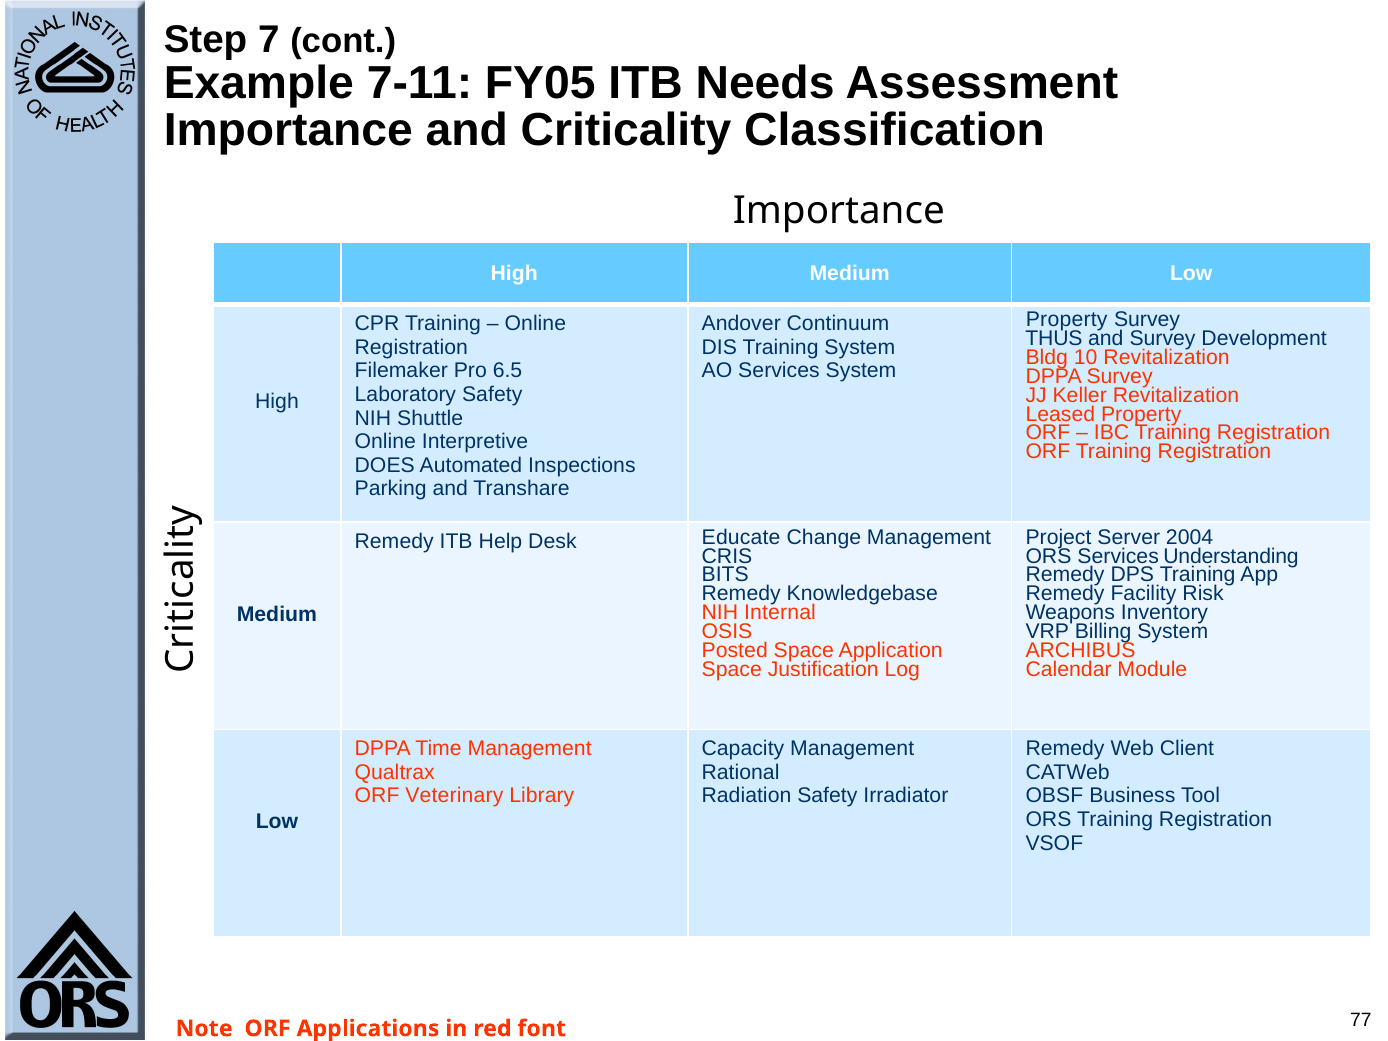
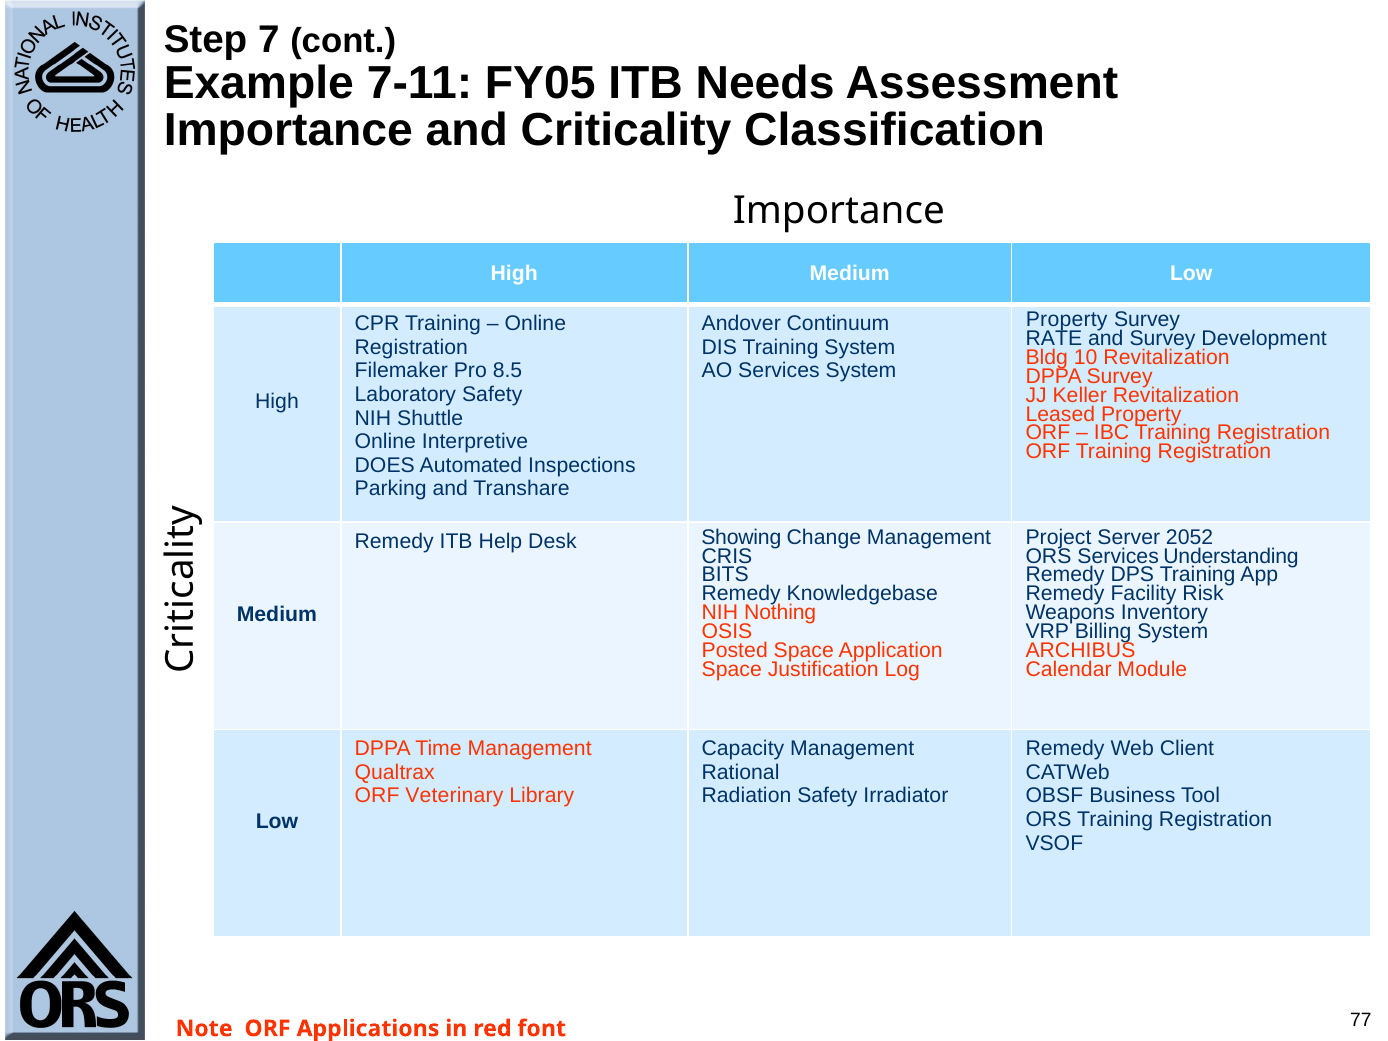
THUS: THUS -> RATE (1054, 338)
6.5: 6.5 -> 8.5 (508, 371)
2004: 2004 -> 2052 (1190, 537)
Educate: Educate -> Showing (741, 537)
Internal: Internal -> Nothing (780, 613)
